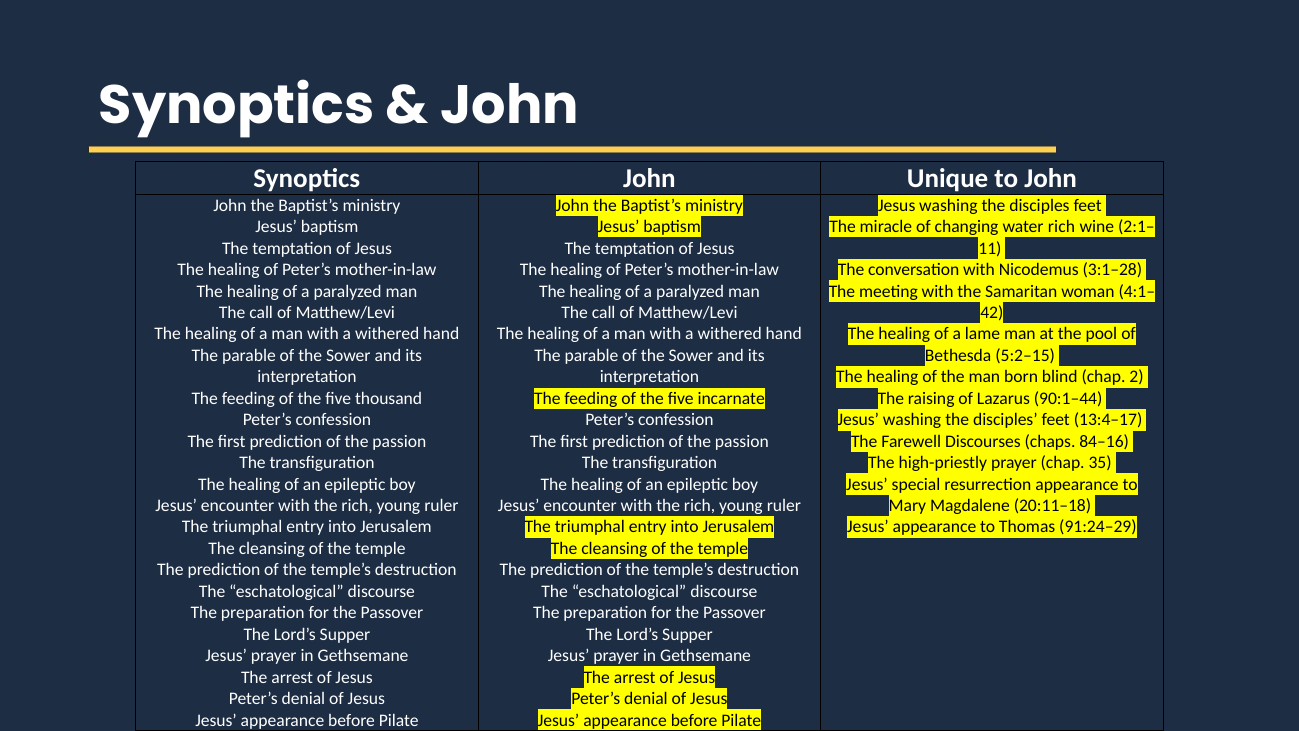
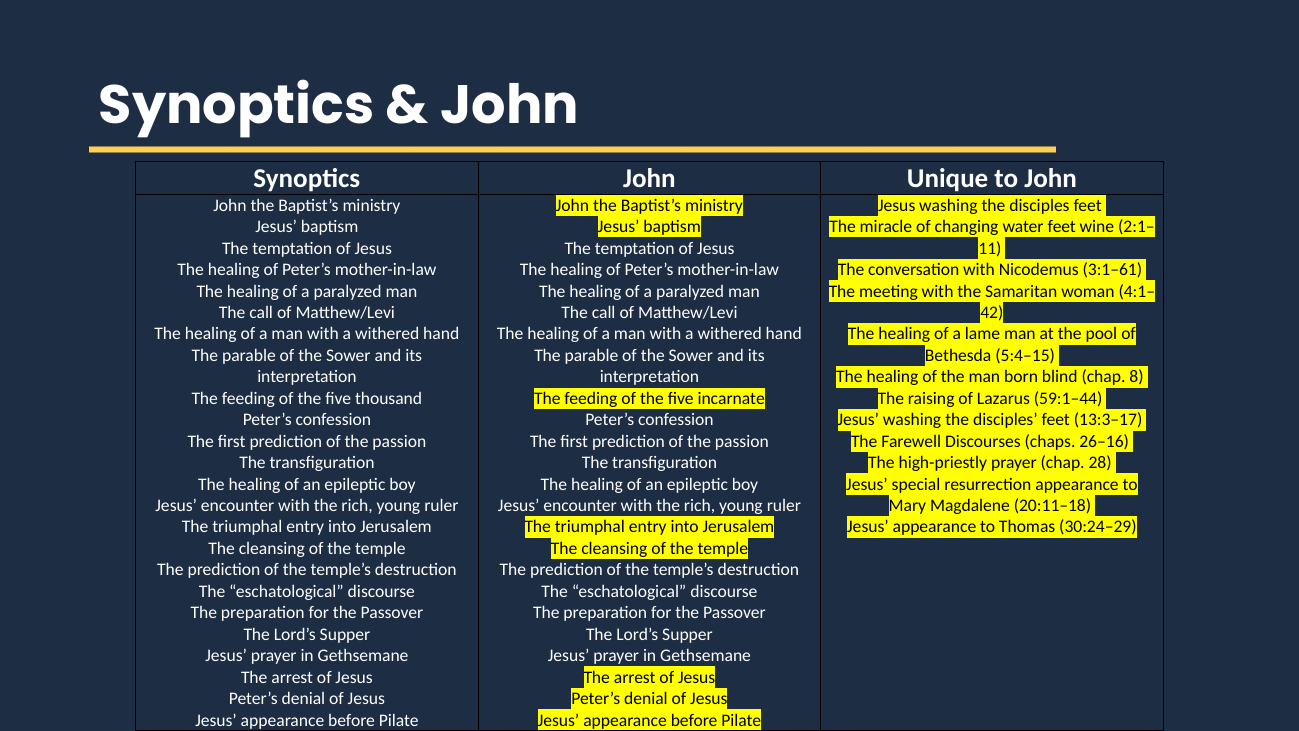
water rich: rich -> feet (1062, 227)
3:1–28: 3:1–28 -> 3:1–61 (1112, 270)
5:2–15: 5:2–15 -> 5:4–15 (1025, 355)
2: 2 -> 8 (1137, 377)
90:1–44: 90:1–44 -> 59:1–44 (1068, 398)
13:4–17: 13:4–17 -> 13:3–17 (1108, 420)
84–16: 84–16 -> 26–16 (1104, 441)
35: 35 -> 28 (1100, 463)
91:24–29: 91:24–29 -> 30:24–29 (1098, 527)
